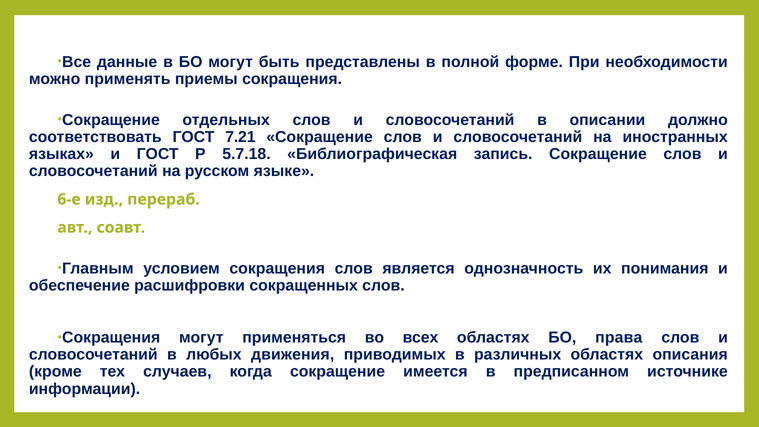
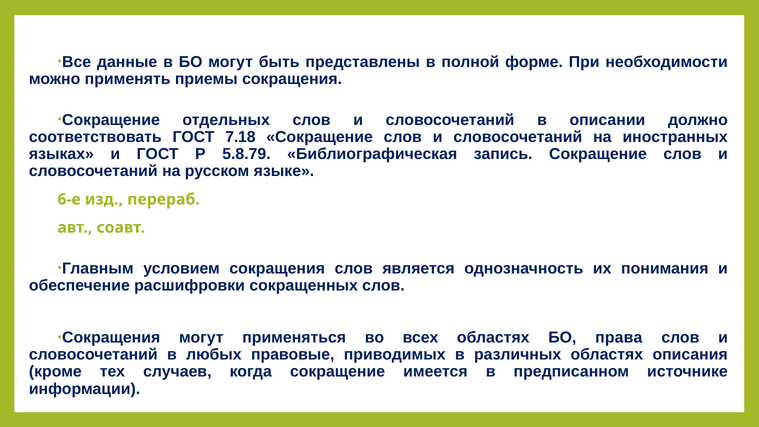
7.21: 7.21 -> 7.18 (240, 137)
5.7.18: 5.7.18 -> 5.8.79 (246, 154)
движения: движения -> правовые (293, 355)
